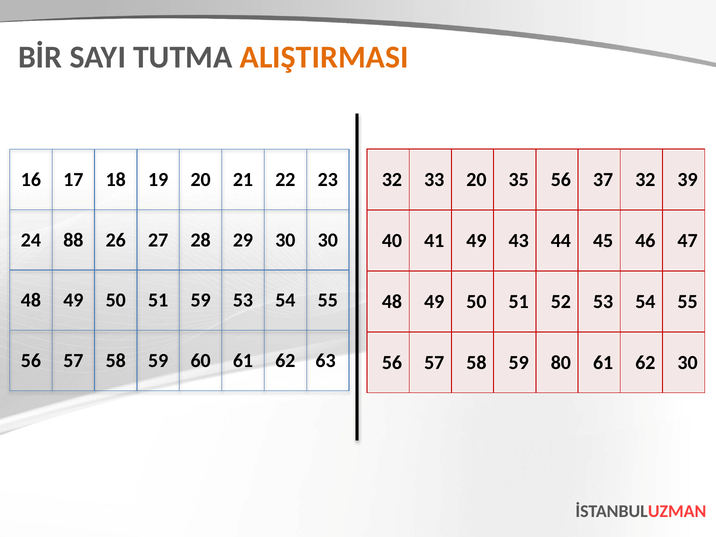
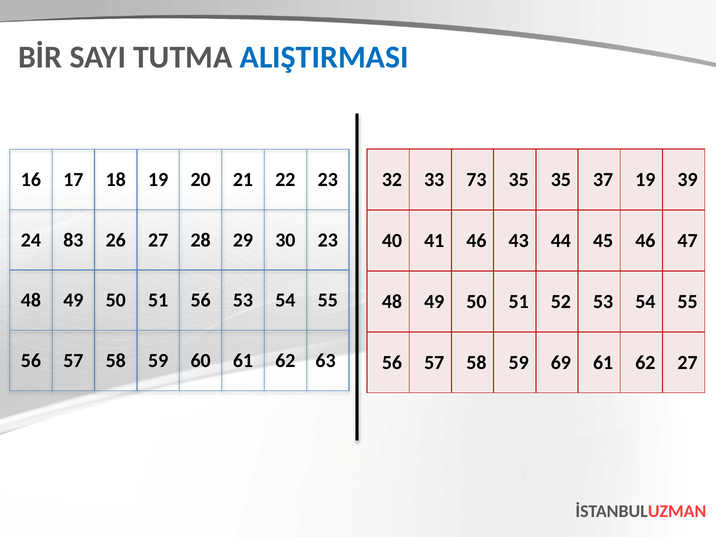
ALIŞTIRMASI colour: orange -> blue (324, 57)
33 20: 20 -> 73 (476, 180)
35 56: 56 -> 35 (561, 180)
37 32: 32 -> 19 (645, 180)
88: 88 -> 83 (73, 240)
30 30: 30 -> 23 (328, 240)
41 49: 49 -> 46 (476, 241)
51 59: 59 -> 56 (201, 300)
80: 80 -> 69 (561, 363)
62 30: 30 -> 27 (688, 363)
